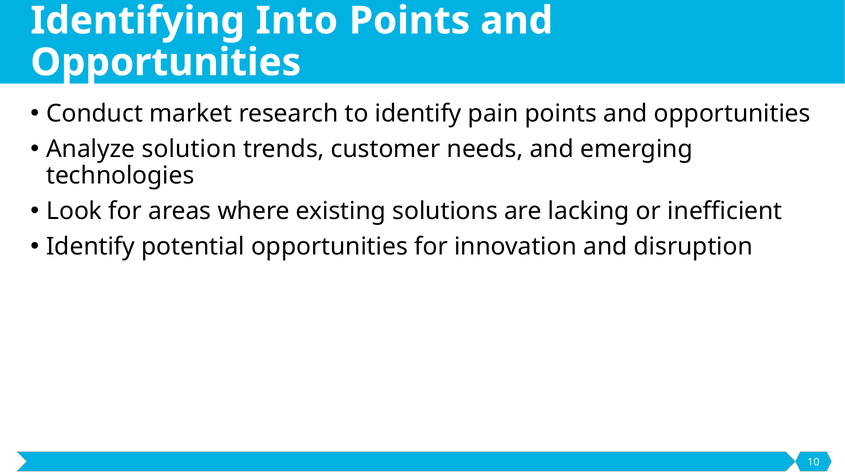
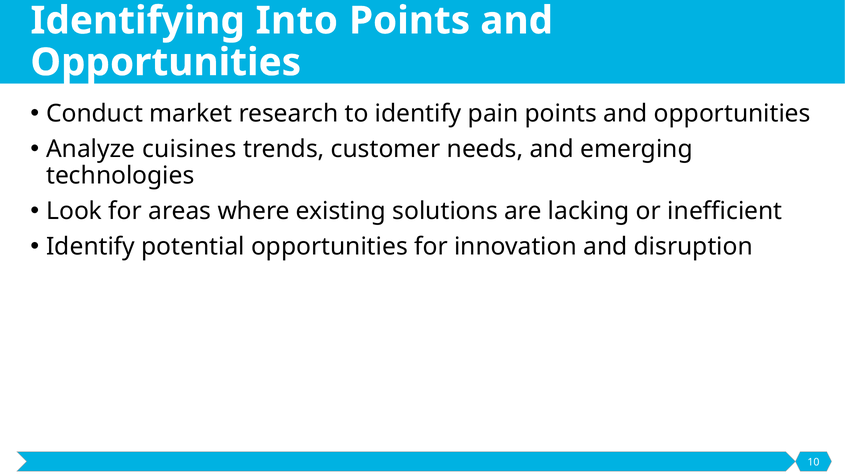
solution: solution -> cuisines (189, 149)
